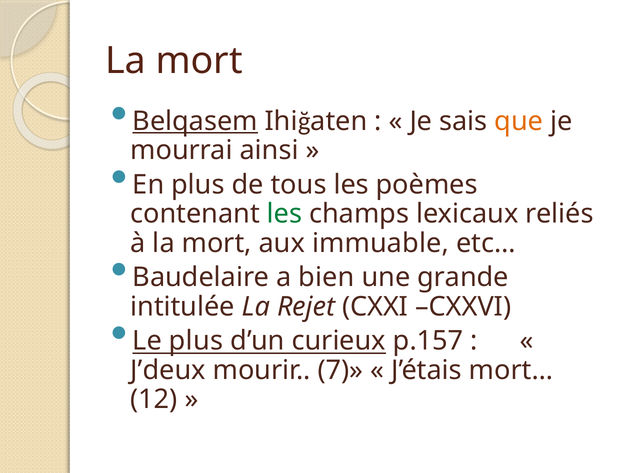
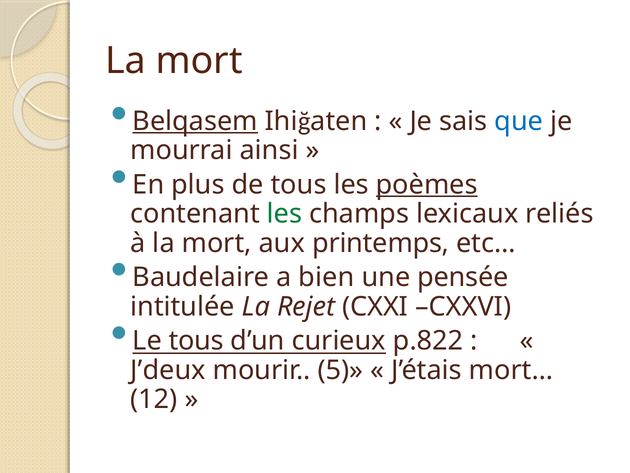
que colour: orange -> blue (519, 121)
poèmes underline: none -> present (427, 184)
immuable: immuable -> printemps (381, 243)
grande: grande -> pensée (463, 277)
Le plus: plus -> tous (196, 340)
p.157: p.157 -> p.822 (428, 340)
7: 7 -> 5 (341, 370)
